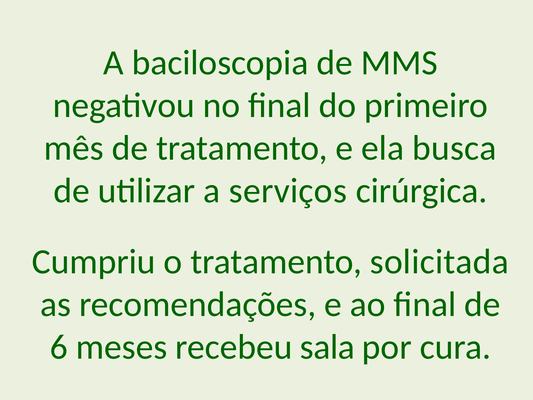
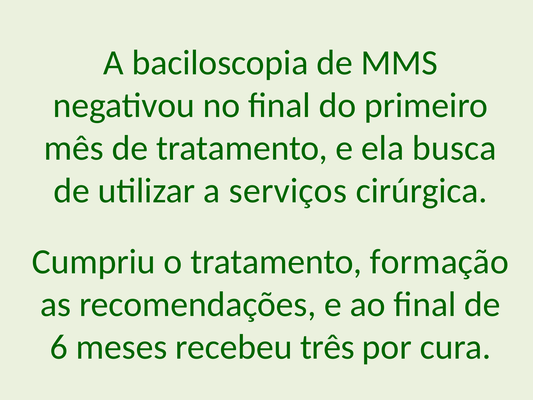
solicitada: solicitada -> formação (439, 262)
sala: sala -> três (327, 347)
